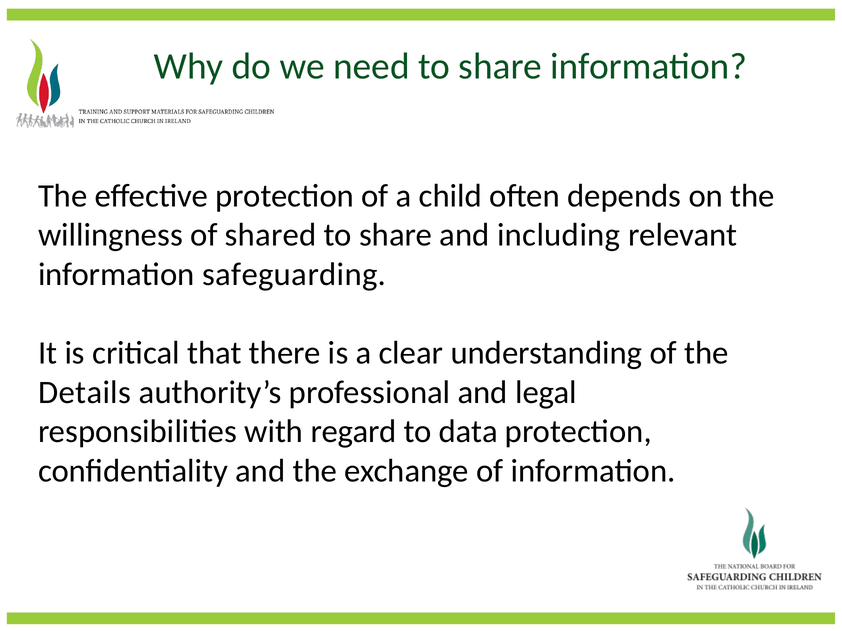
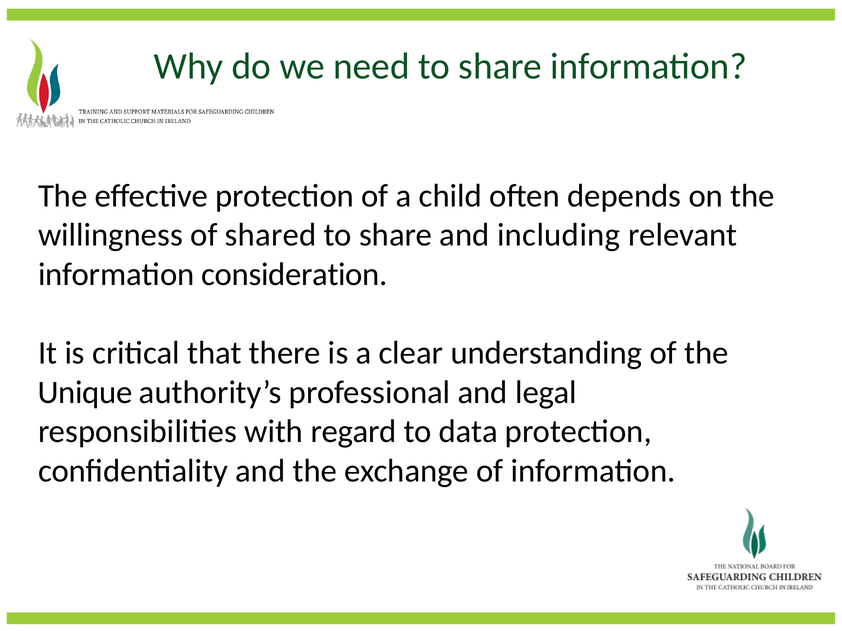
safeguarding: safeguarding -> consideration (294, 275)
Details: Details -> Unique (85, 393)
